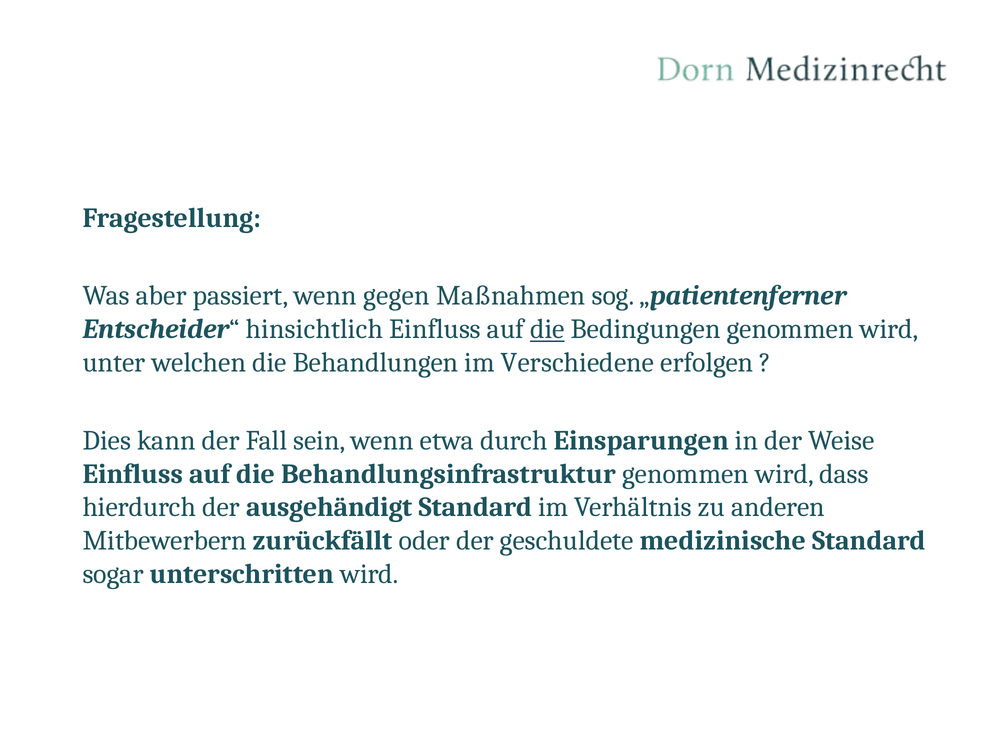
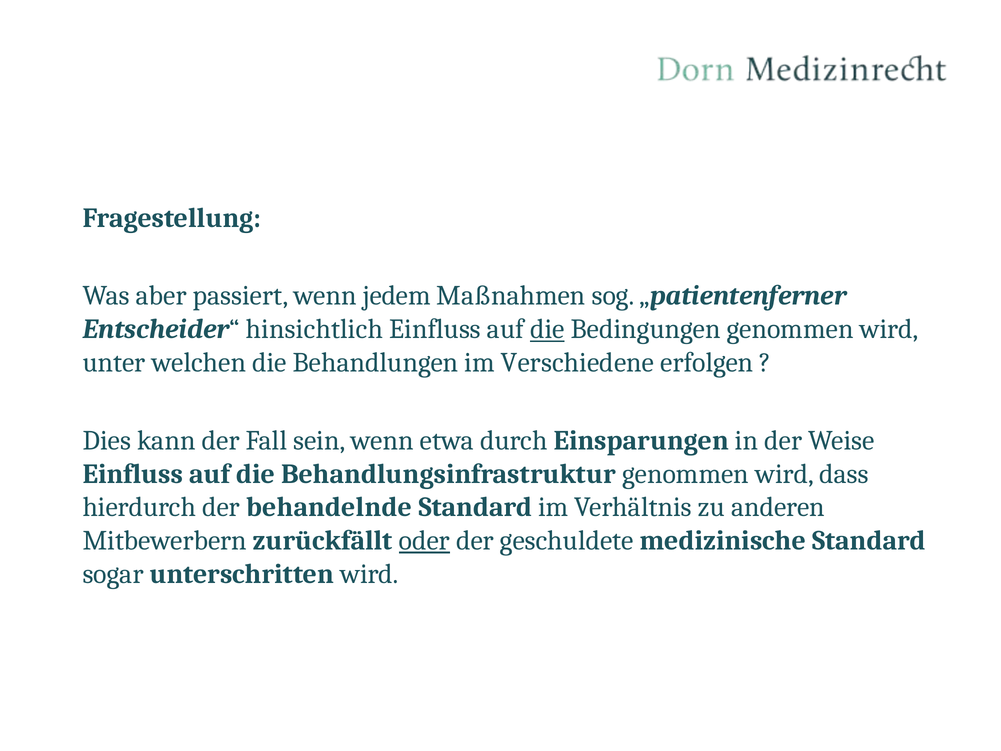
gegen: gegen -> jedem (397, 296)
ausgehändigt: ausgehändigt -> behandelnde (329, 507)
oder underline: none -> present (424, 540)
